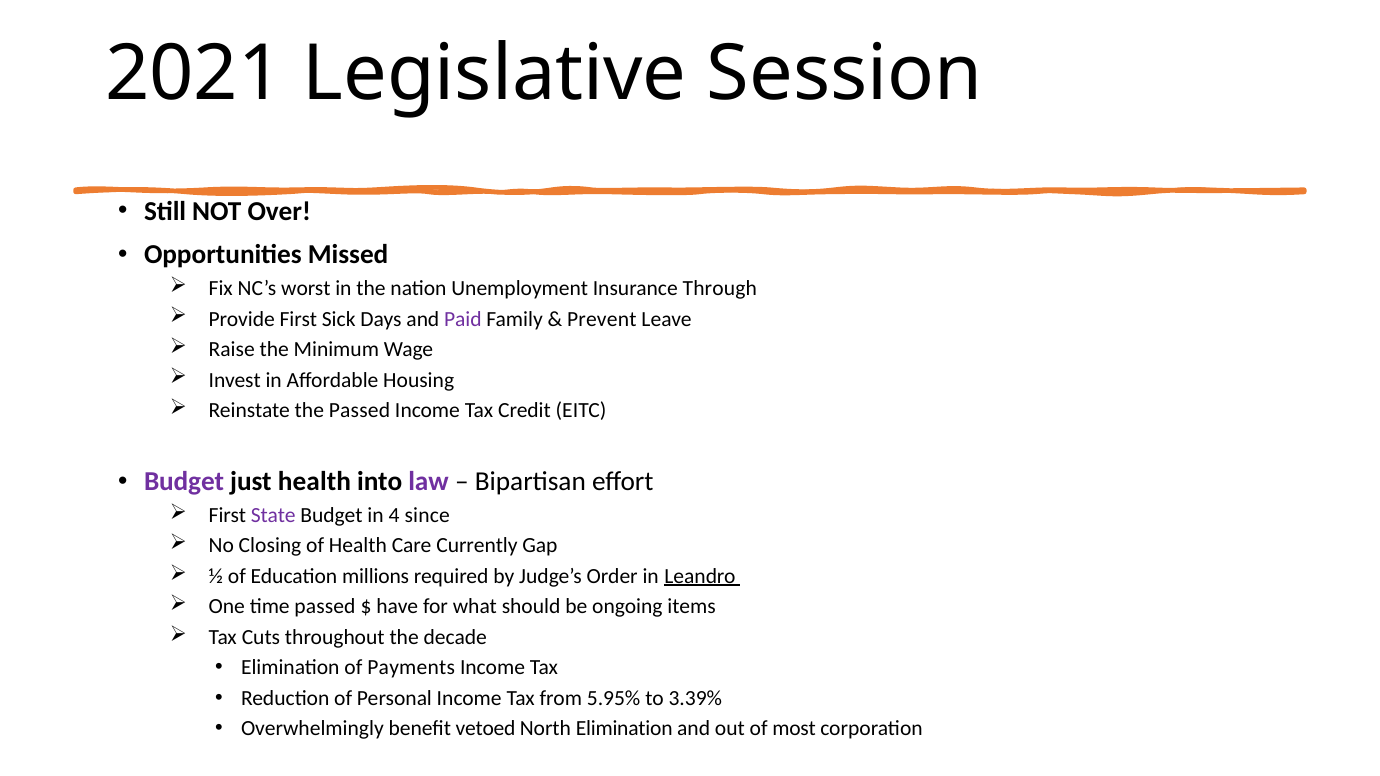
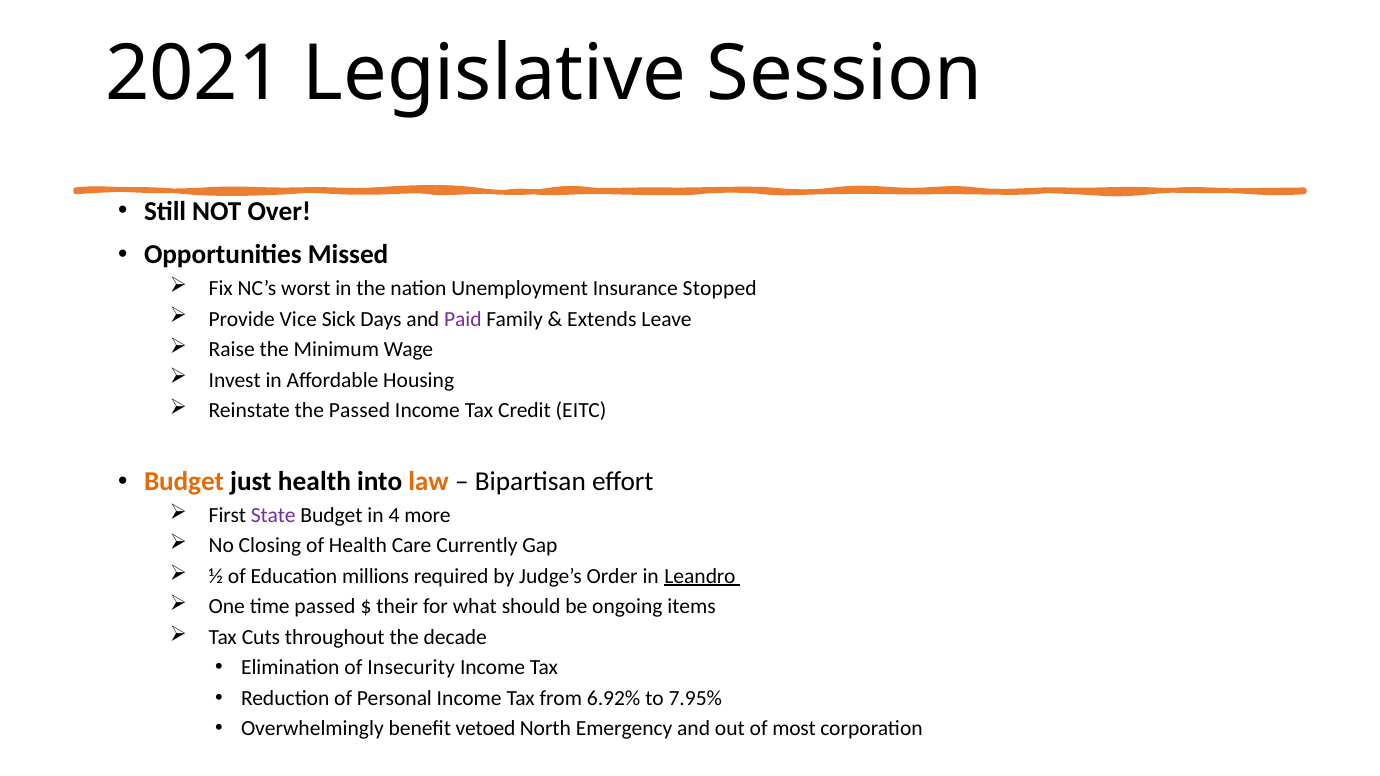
Through: Through -> Stopped (720, 289)
Provide First: First -> Vice (298, 319)
Prevent: Prevent -> Extends (602, 319)
Budget colour: purple -> orange (184, 482)
law colour: purple -> orange (428, 482)
since: since -> more (427, 515)
have: have -> their (397, 607)
Payments: Payments -> Insecurity (411, 668)
5.95%: 5.95% -> 6.92% (614, 698)
3.39%: 3.39% -> 7.95% (695, 698)
North Elimination: Elimination -> Emergency (624, 729)
